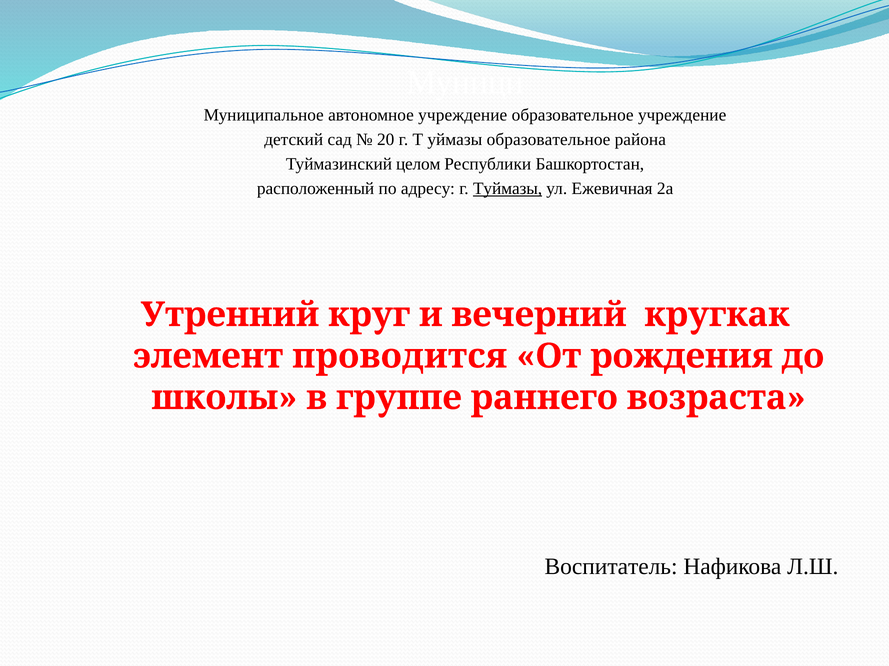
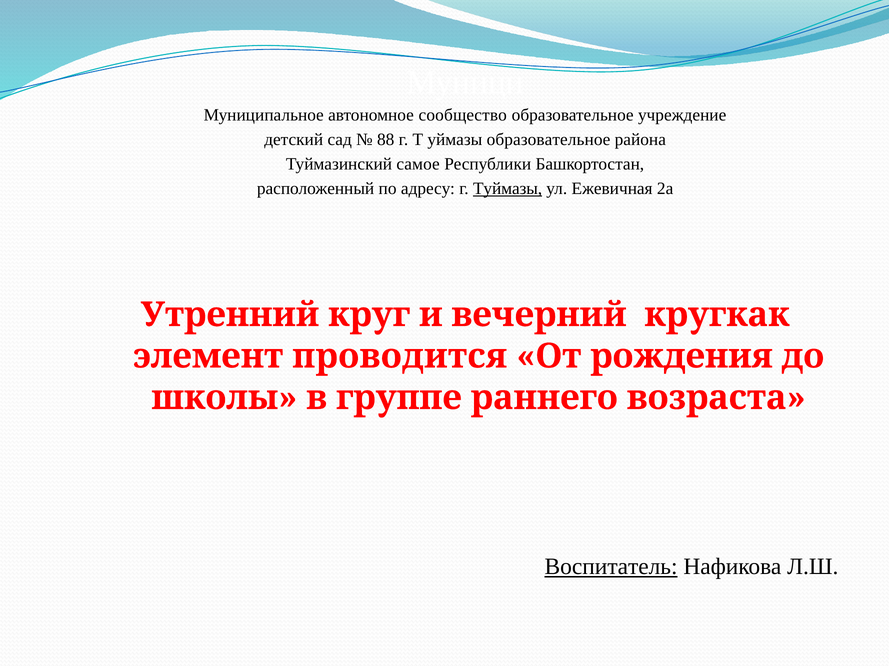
автономное учреждение: учреждение -> сообщество (463, 115)
20: 20 -> 88 (386, 140)
целом: целом -> самое (418, 164)
Воспитатель underline: none -> present (611, 567)
